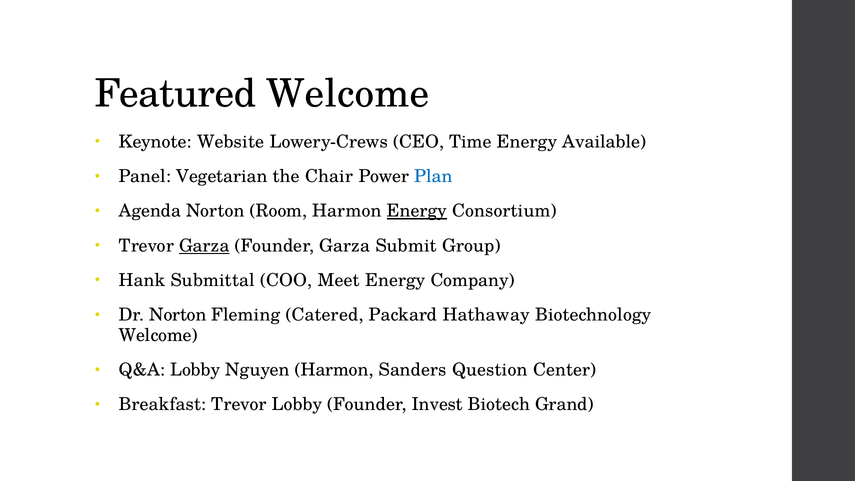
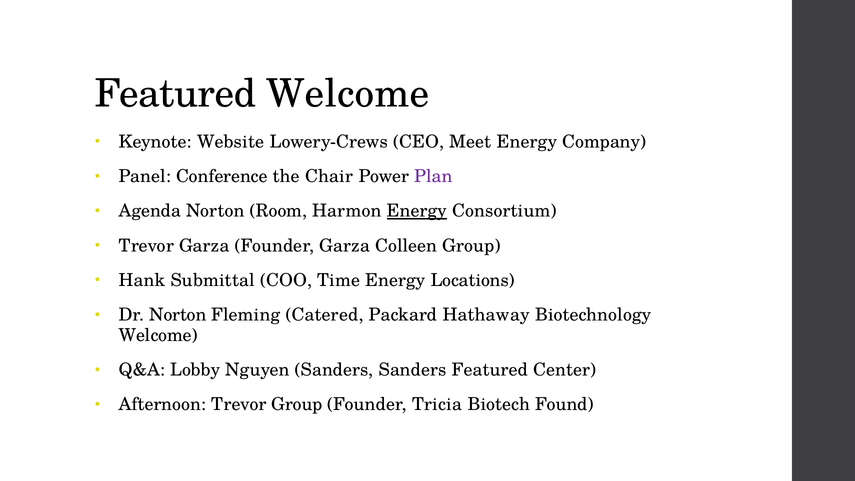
Time: Time -> Meet (470, 142)
Available: Available -> Company (604, 142)
Vegetarian: Vegetarian -> Conference (222, 176)
Plan colour: blue -> purple (433, 176)
Garza underline: present -> none (204, 246)
Submit: Submit -> Colleen (406, 246)
Meet: Meet -> Time (339, 280)
Company: Company -> Locations (473, 280)
Nguyen Harmon: Harmon -> Sanders (334, 370)
Sanders Question: Question -> Featured (490, 370)
Breakfast: Breakfast -> Afternoon (162, 404)
Trevor Lobby: Lobby -> Group (297, 404)
Invest: Invest -> Tricia (437, 404)
Grand: Grand -> Found (564, 404)
